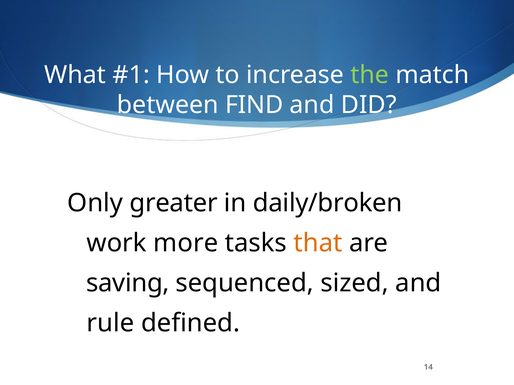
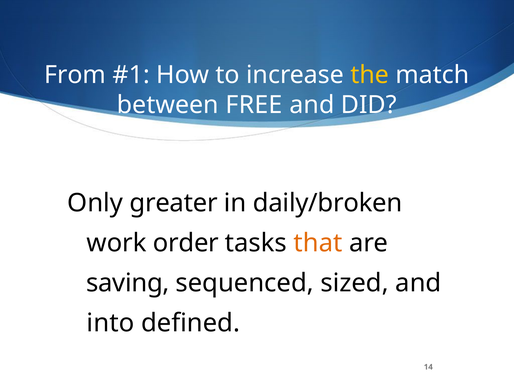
What: What -> From (75, 75)
the colour: light green -> yellow (370, 75)
FIND: FIND -> FREE (254, 105)
more: more -> order (186, 243)
rule: rule -> into (110, 324)
